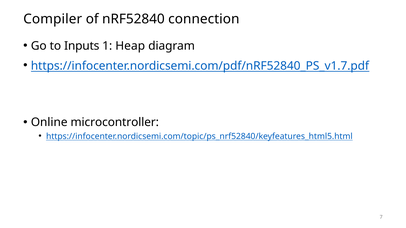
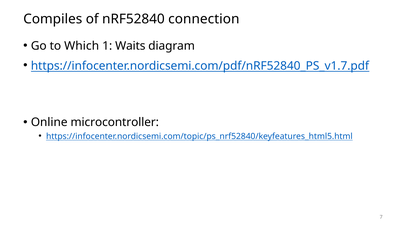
Compiler: Compiler -> Compiles (53, 19)
Inputs: Inputs -> Which (82, 46)
Heap: Heap -> Waits (130, 46)
